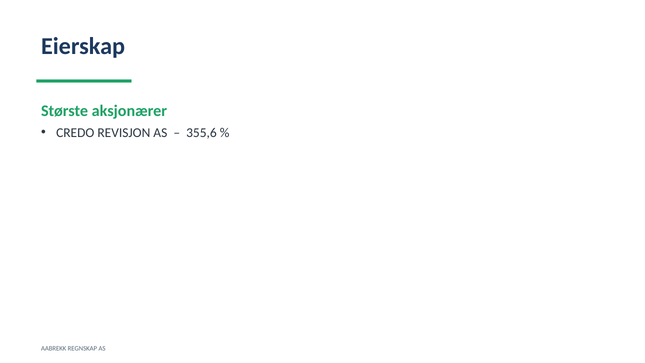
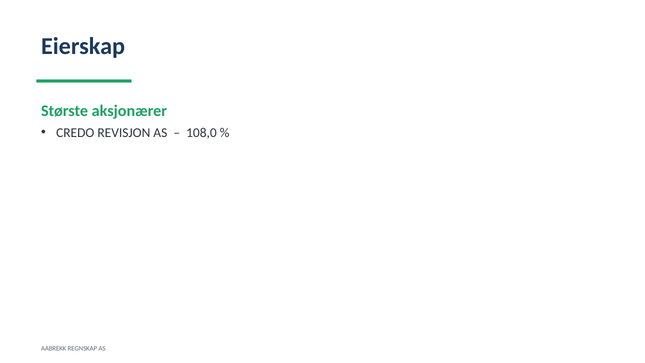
355,6: 355,6 -> 108,0 (201, 133)
